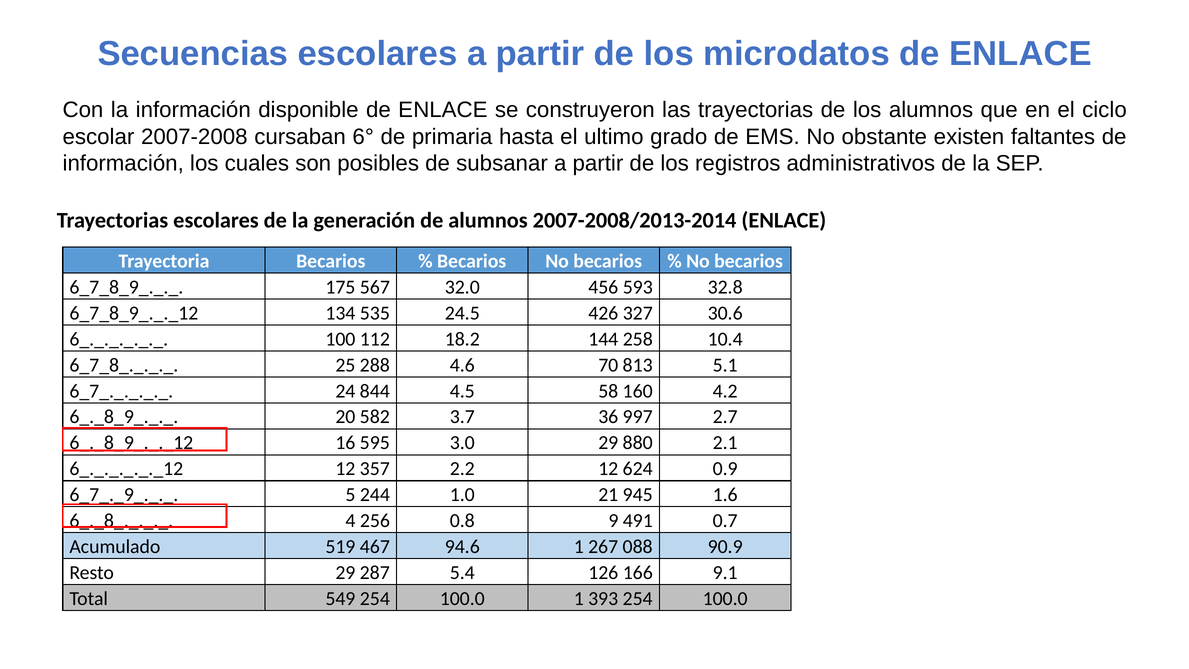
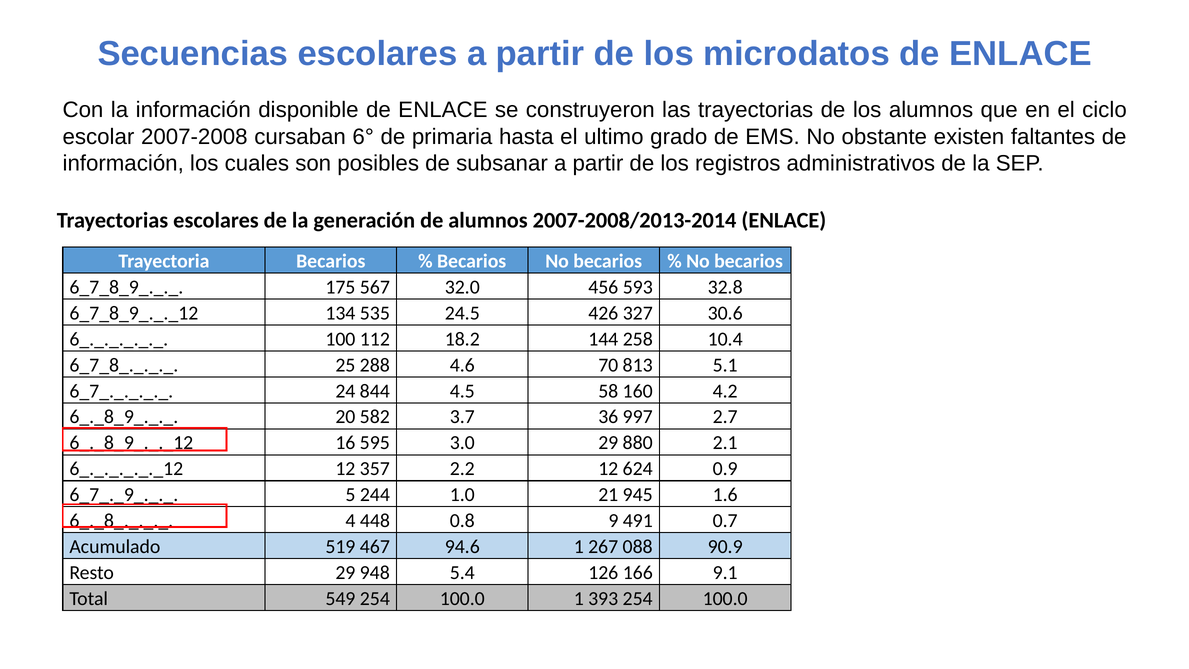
256: 256 -> 448 (375, 521)
287: 287 -> 948 (375, 573)
